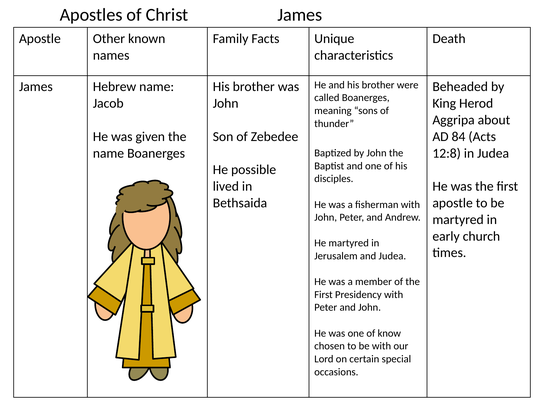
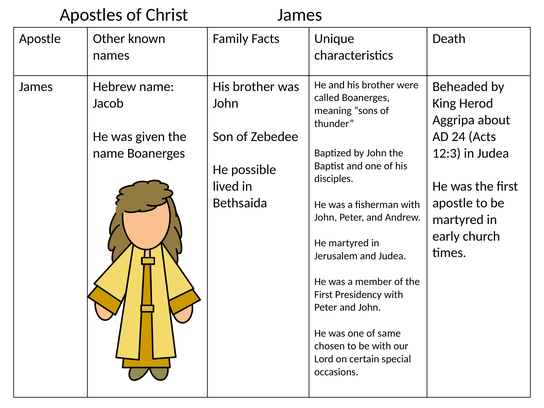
84: 84 -> 24 (459, 137)
12:8: 12:8 -> 12:3 (447, 153)
know: know -> same (389, 333)
